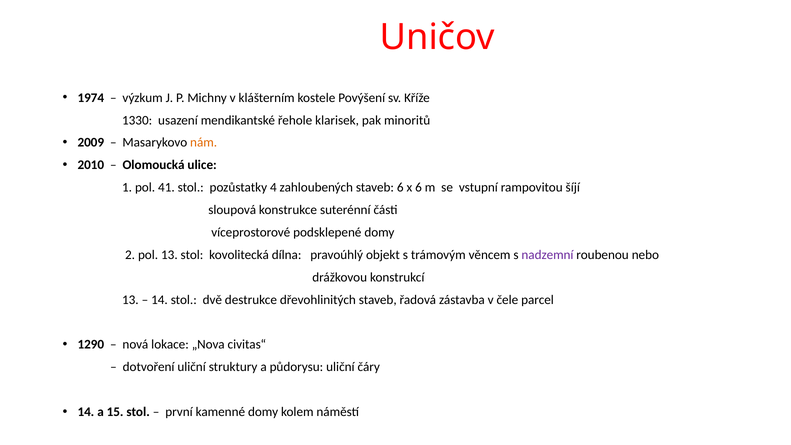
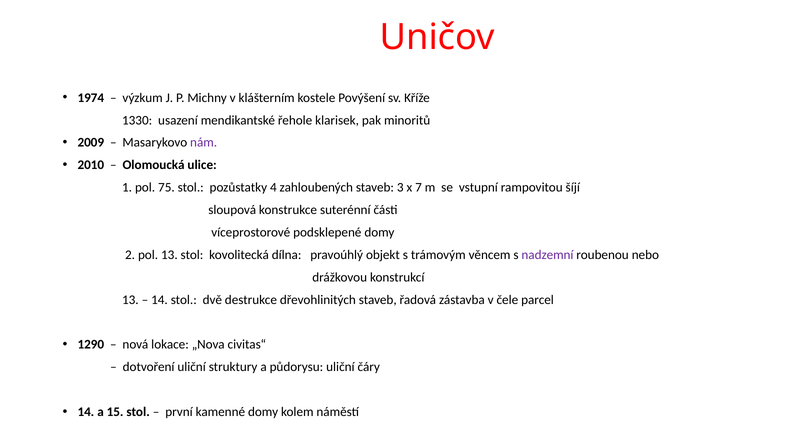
nám colour: orange -> purple (204, 143)
41: 41 -> 75 (166, 187)
staveb 6: 6 -> 3 (400, 187)
x 6: 6 -> 7 (419, 187)
